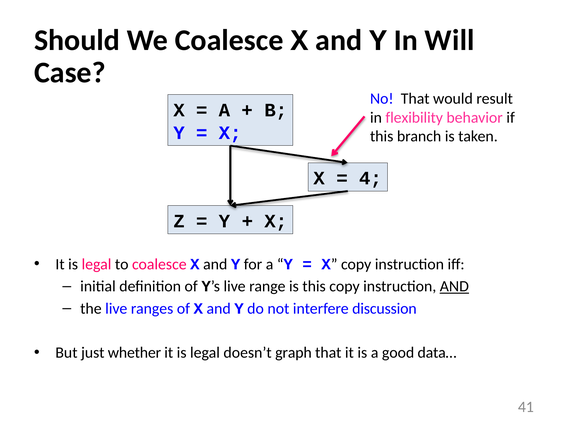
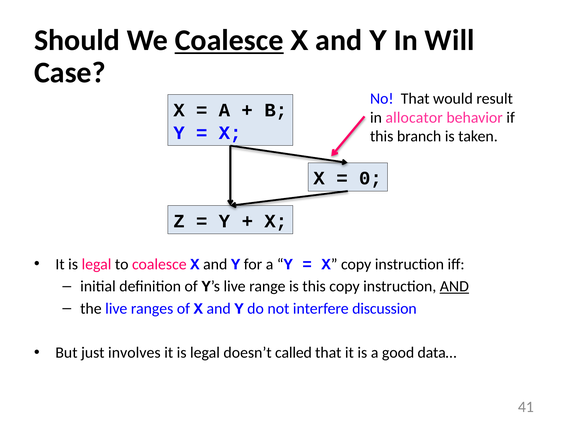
Coalesce underline: none -> present (229, 40)
flexibility: flexibility -> allocator (414, 118)
4: 4 -> 0 (370, 178)
whether: whether -> involves (134, 353)
graph: graph -> called (293, 353)
